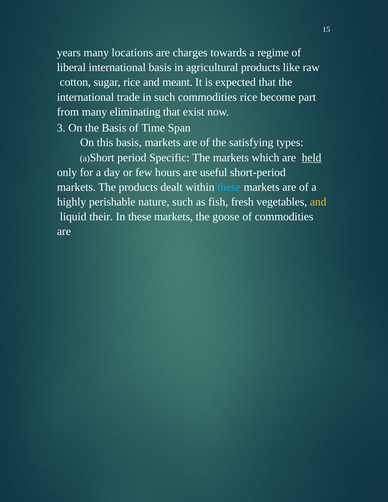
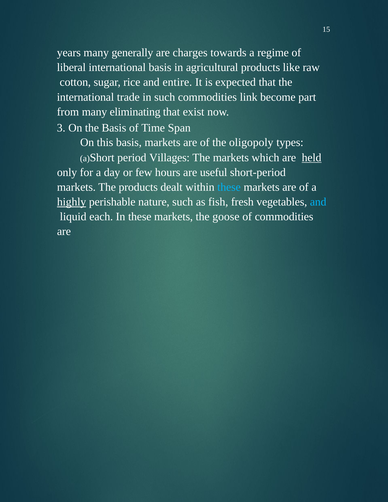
locations: locations -> generally (132, 53)
meant: meant -> entire (177, 82)
commodities rice: rice -> link (249, 97)
satisfying: satisfying -> oligopoly (251, 142)
Specific: Specific -> Villages (170, 158)
highly underline: none -> present (72, 202)
and colour: yellow -> light blue (318, 202)
their: their -> each (101, 217)
